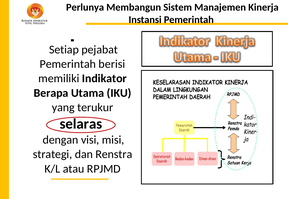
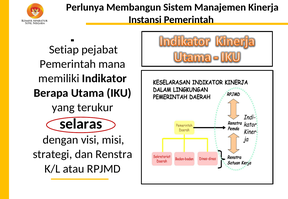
berisi: berisi -> mana (112, 64)
